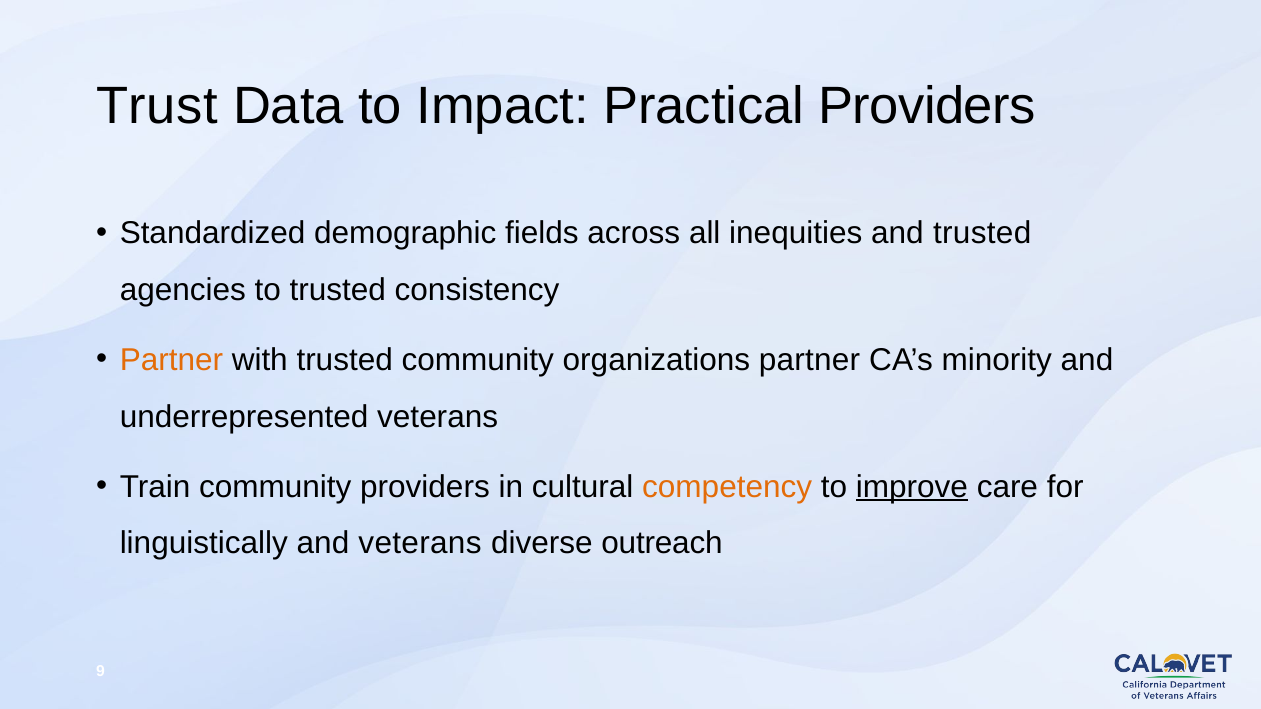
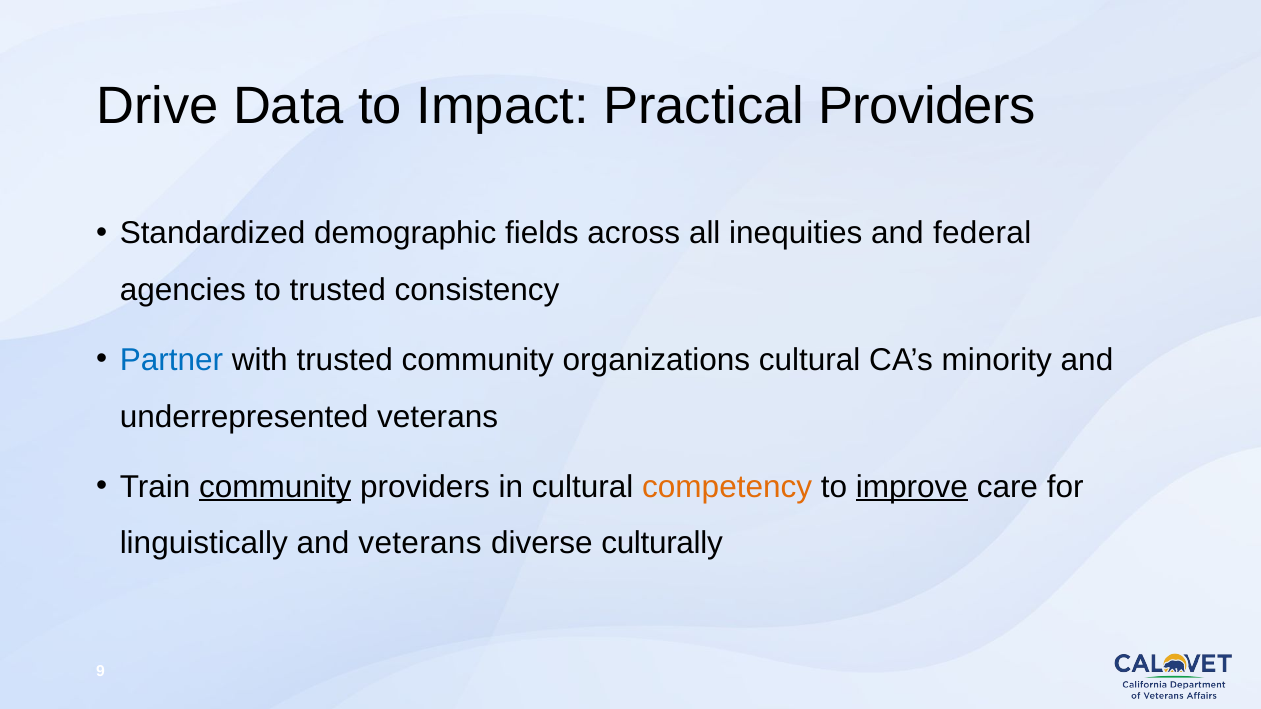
Trust: Trust -> Drive (157, 106)
and trusted: trusted -> federal (982, 234)
Partner colour: orange -> blue (171, 360)
organizations partner: partner -> cultural (810, 360)
community underline: none -> present (275, 487)
outreach: outreach -> culturally (662, 544)
